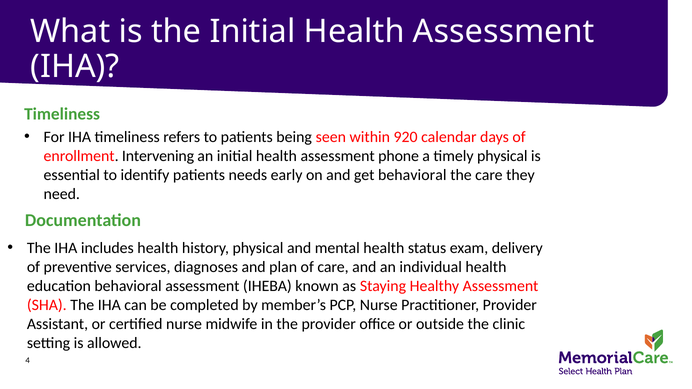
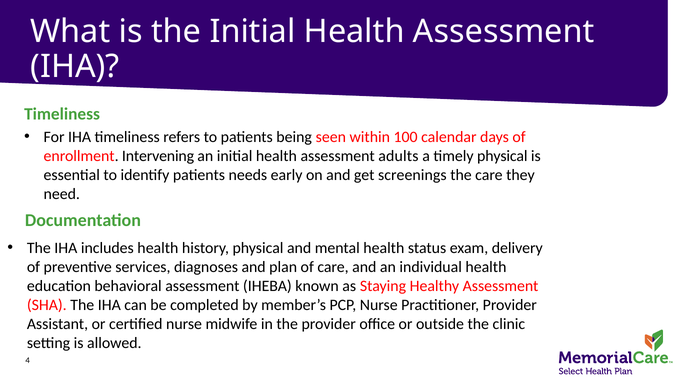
920: 920 -> 100 (406, 137)
phone: phone -> adults (398, 156)
get behavioral: behavioral -> screenings (412, 175)
